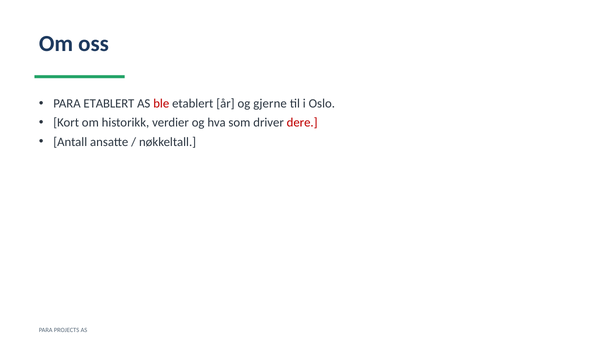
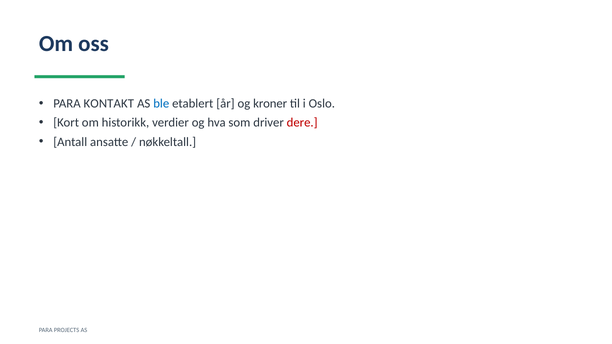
PARA ETABLERT: ETABLERT -> KONTAKT (109, 104)
ble colour: red -> blue (161, 104)
gjerne: gjerne -> kroner (270, 104)
